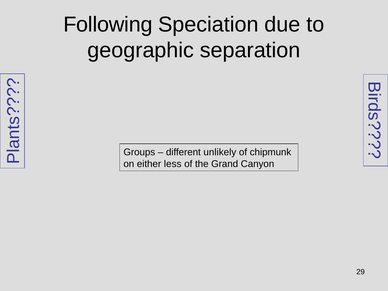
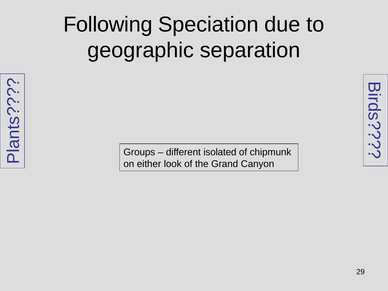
unlikely: unlikely -> isolated (220, 152)
less: less -> look (173, 164)
